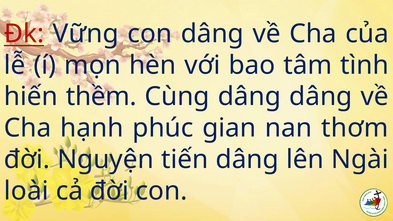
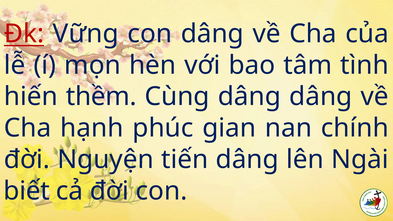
thơm: thơm -> chính (355, 128)
loài: loài -> biết (27, 191)
